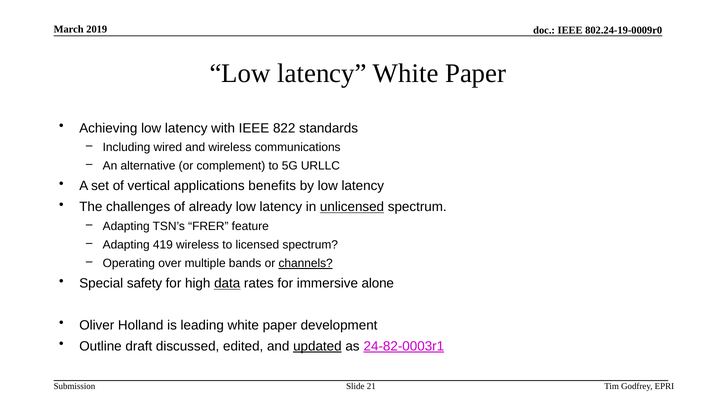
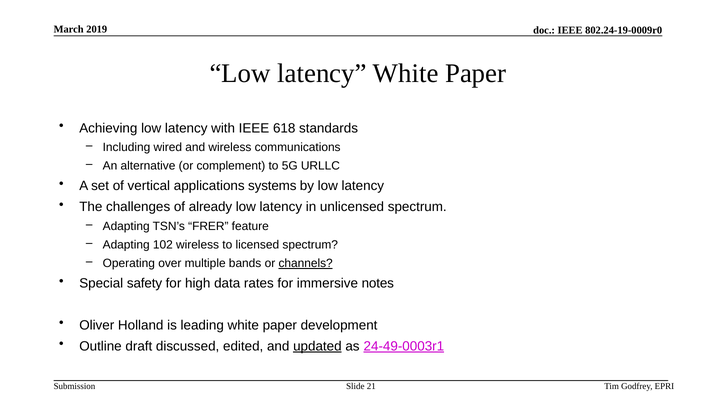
822: 822 -> 618 (284, 128)
benefits: benefits -> systems (272, 186)
unlicensed underline: present -> none (352, 207)
419: 419 -> 102 (163, 245)
data underline: present -> none (227, 283)
alone: alone -> notes (378, 283)
24-82-0003r1: 24-82-0003r1 -> 24-49-0003r1 (404, 346)
